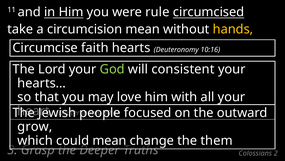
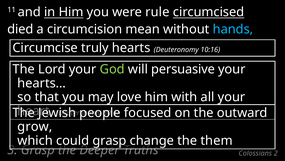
take: take -> died (20, 29)
hands colour: yellow -> light blue (233, 29)
faith: faith -> truly (95, 48)
consistent: consistent -> persuasive (183, 69)
could mean: mean -> grasp (109, 140)
